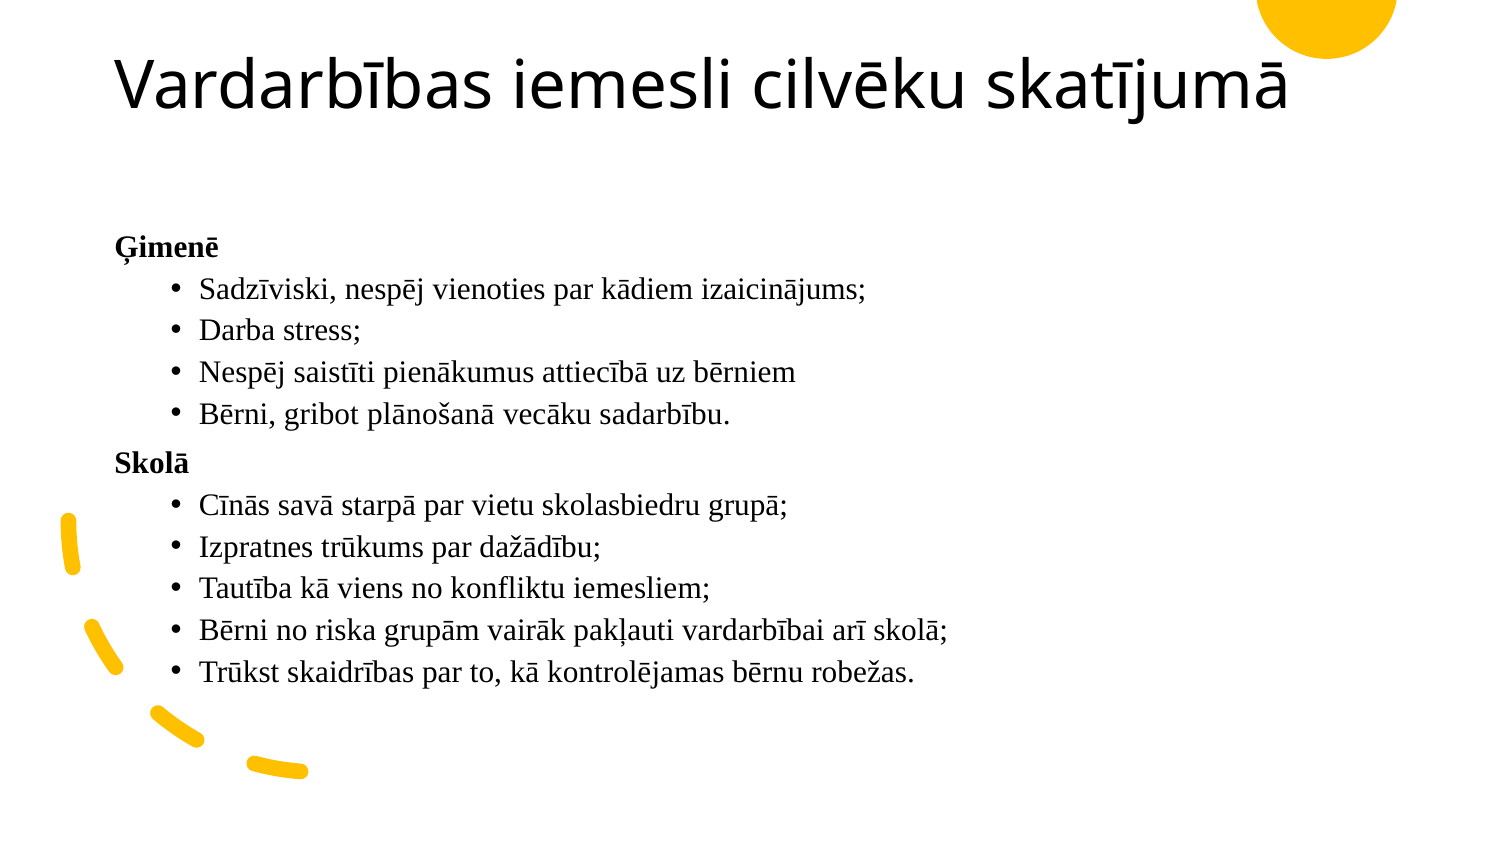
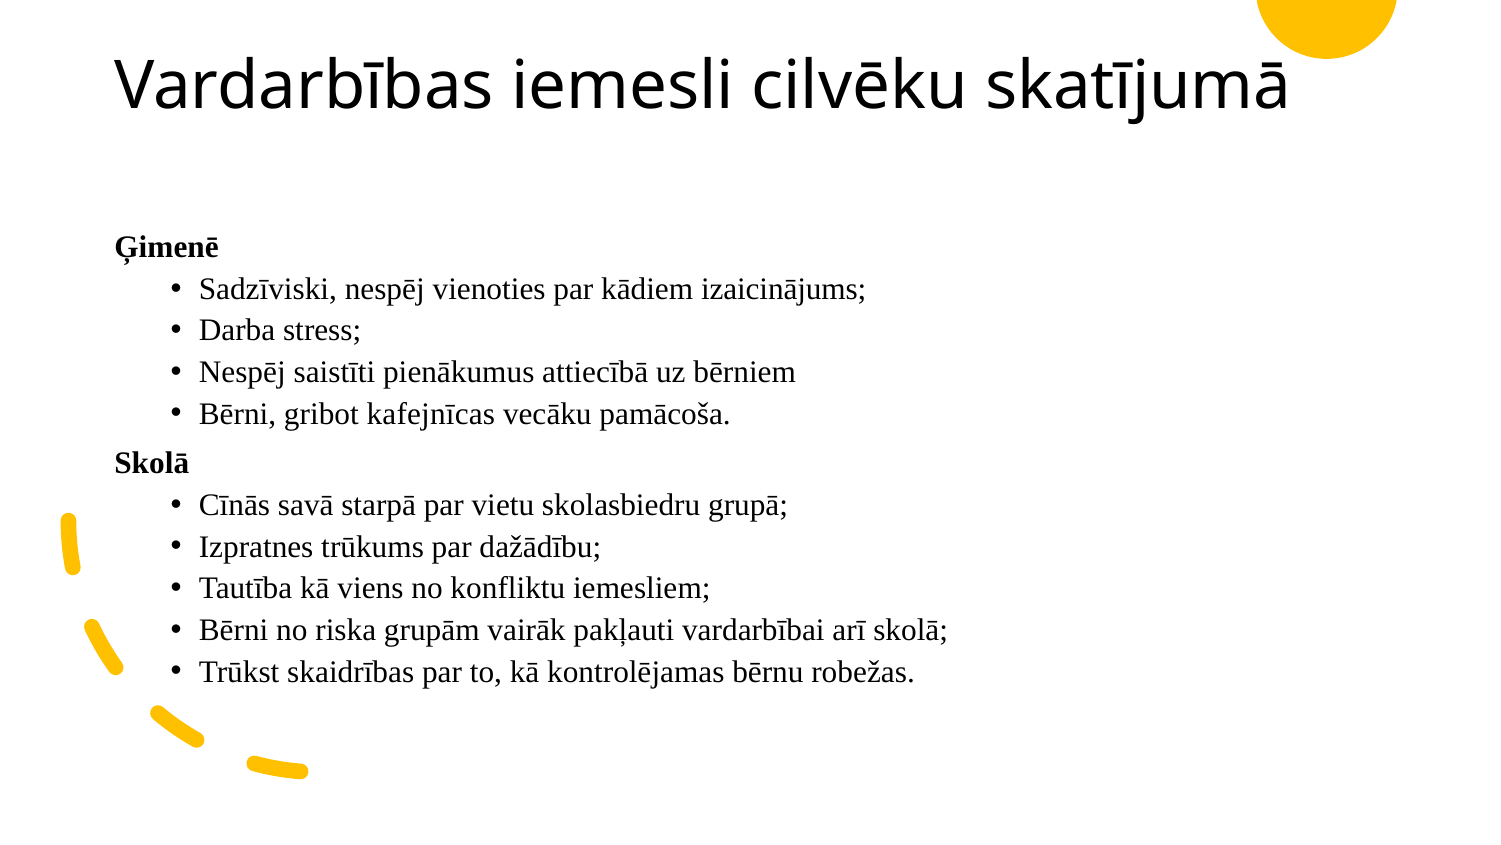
plānošanā: plānošanā -> kafejnīcas (431, 414)
sadarbību: sadarbību -> pamācoša (665, 414)
